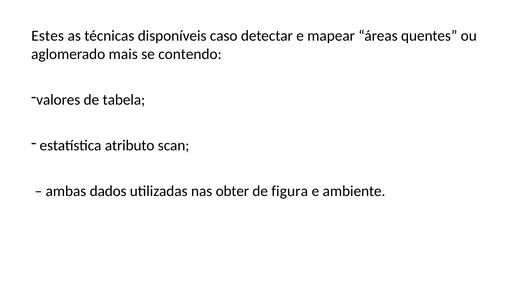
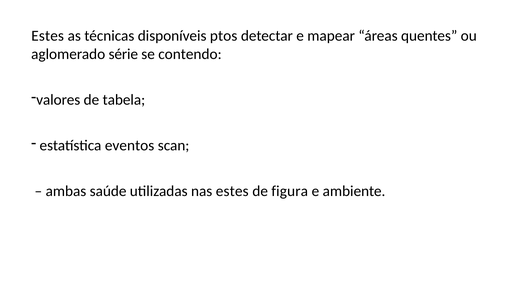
caso: caso -> ptos (224, 36)
mais: mais -> série (123, 54)
atributo: atributo -> eventos (130, 146)
dados: dados -> saúde (108, 191)
nas obter: obter -> estes (232, 191)
